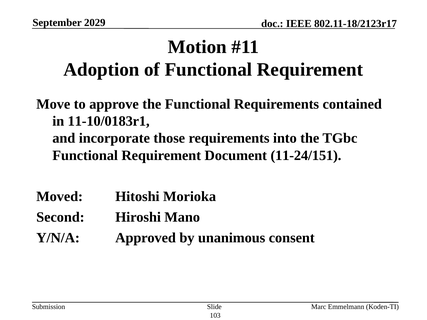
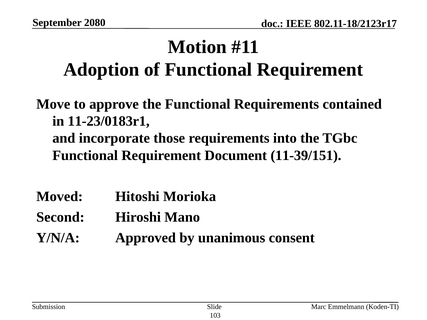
2029: 2029 -> 2080 (95, 23)
11-10/0183r1: 11-10/0183r1 -> 11-23/0183r1 (109, 121)
11-24/151: 11-24/151 -> 11-39/151 (306, 155)
